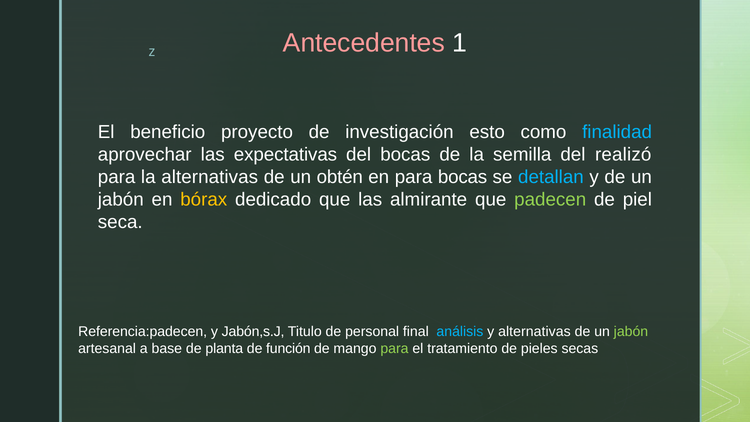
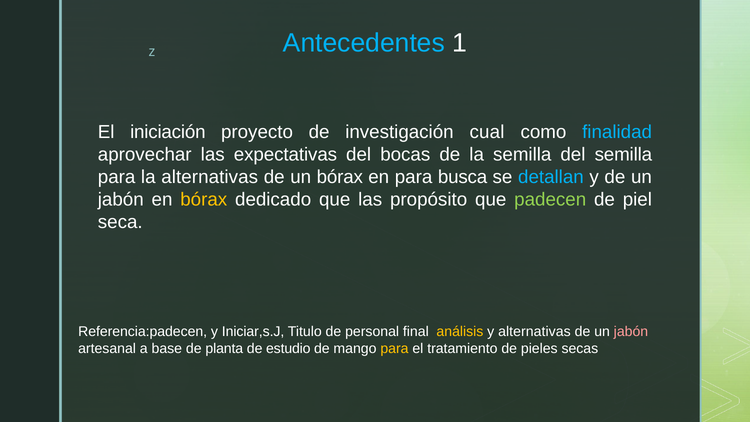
Antecedentes colour: pink -> light blue (364, 43)
beneficio: beneficio -> iniciación (168, 132)
esto: esto -> cual (487, 132)
del realizó: realizó -> semilla (623, 155)
un obtén: obtén -> bórax (340, 177)
para bocas: bocas -> busca (463, 177)
almirante: almirante -> propósito (429, 200)
Jabón,s.J: Jabón,s.J -> Iniciar,s.J (253, 331)
análisis colour: light blue -> yellow (460, 331)
jabón colour: light green -> pink (631, 331)
función: función -> estudio (288, 348)
para colour: light green -> yellow (394, 348)
